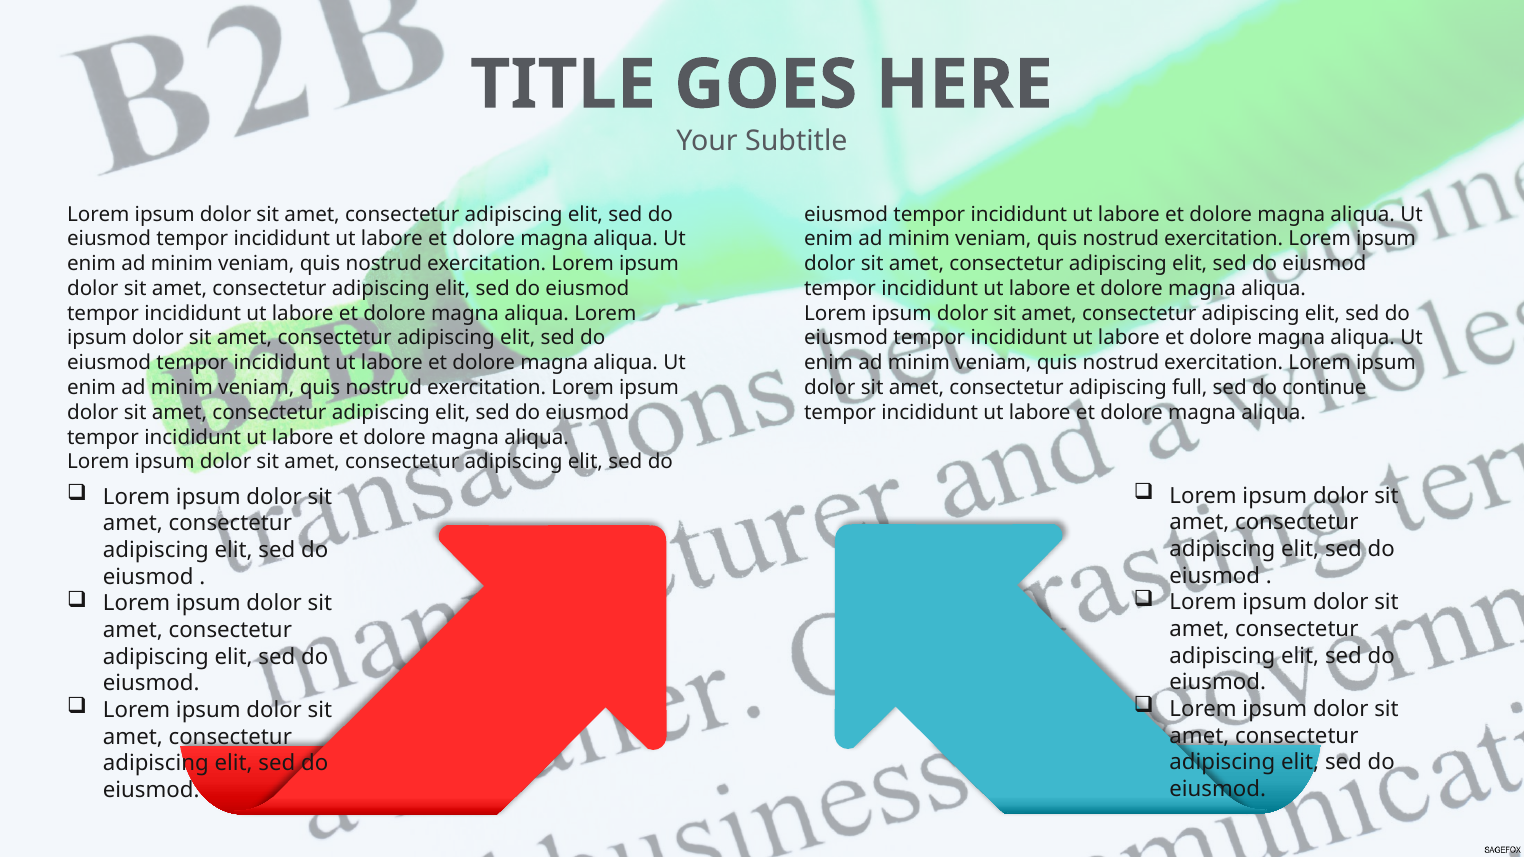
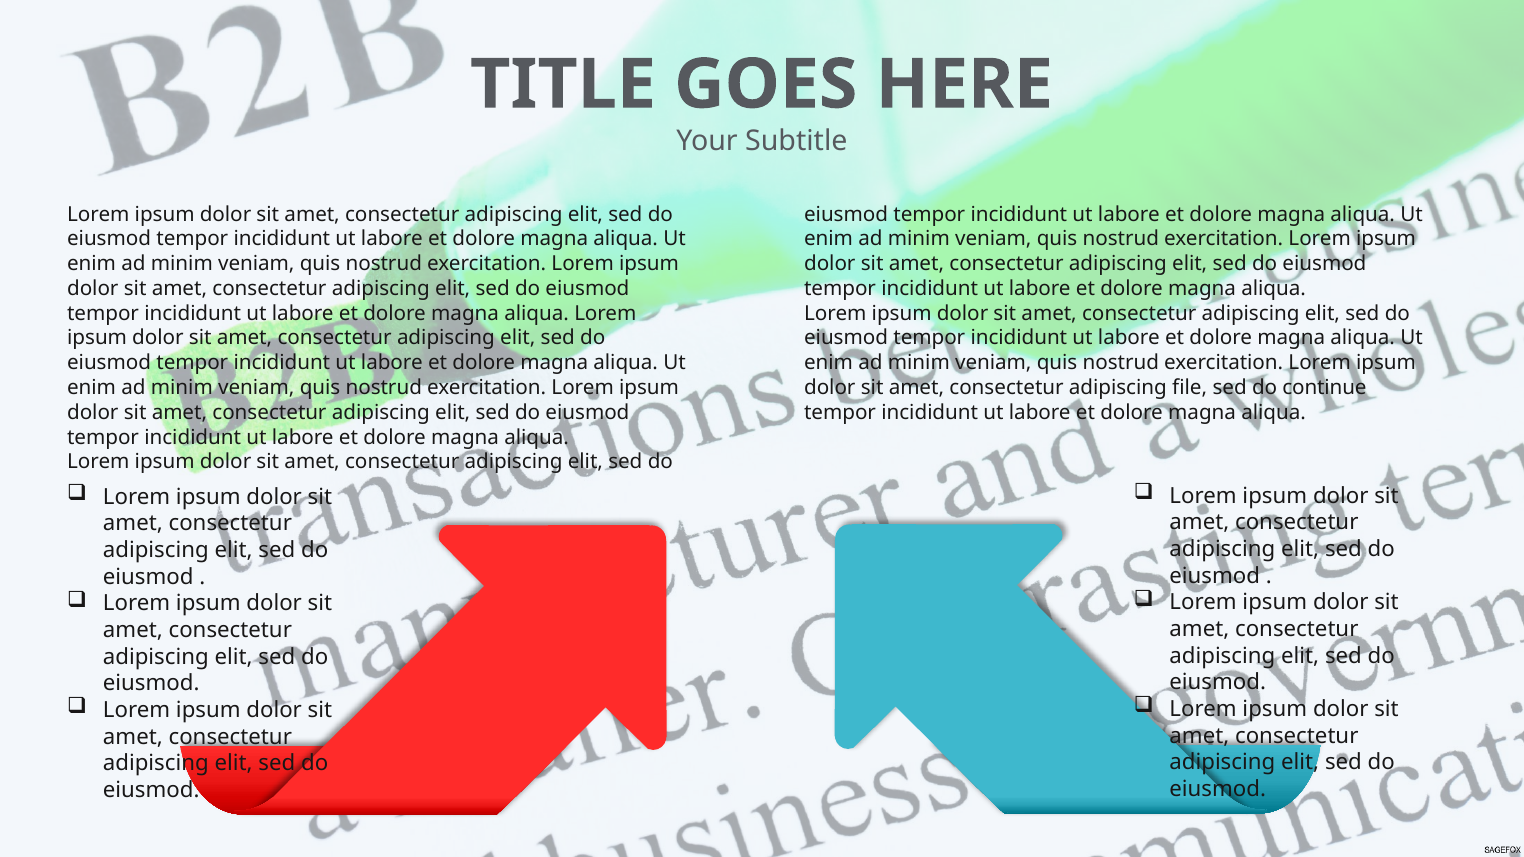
full: full -> file (1190, 388)
